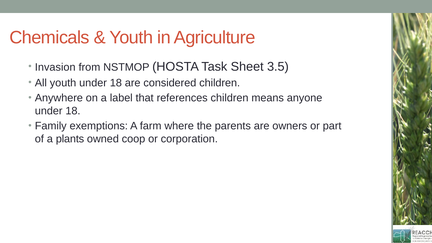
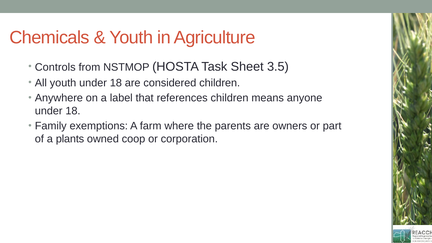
Invasion: Invasion -> Controls (55, 67)
